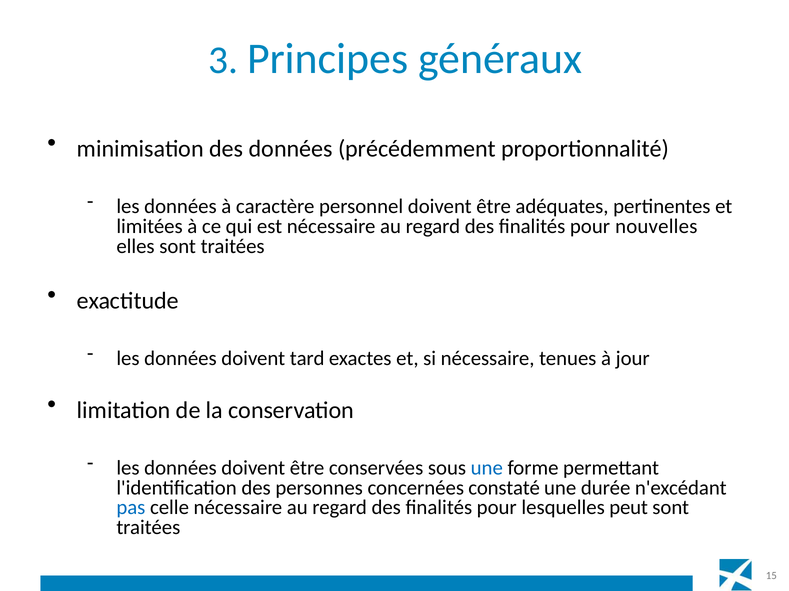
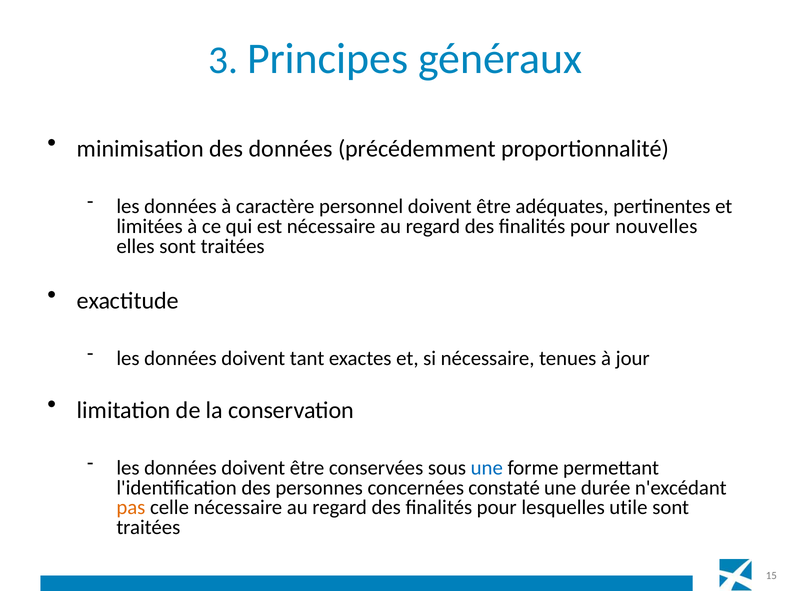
tard: tard -> tant (307, 359)
pas colour: blue -> orange (131, 508)
peut: peut -> utile (628, 508)
